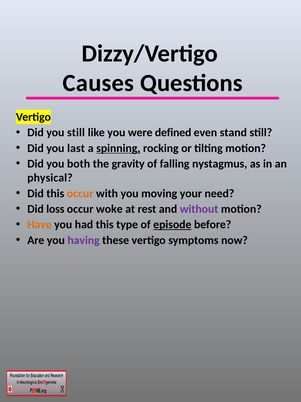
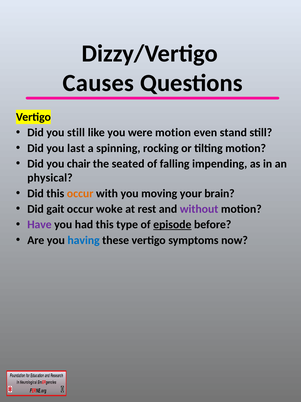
were defined: defined -> motion (173, 132)
spinning underline: present -> none (118, 148)
both: both -> chair (79, 163)
gravity: gravity -> seated (128, 163)
nystagmus: nystagmus -> impending (220, 163)
need: need -> brain (219, 193)
loss: loss -> gait (55, 209)
Have colour: orange -> purple (39, 224)
having colour: purple -> blue (84, 240)
